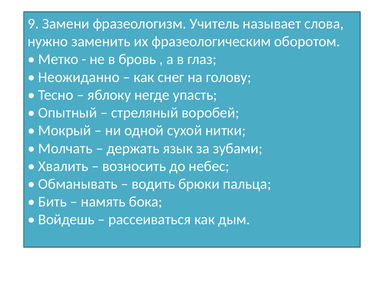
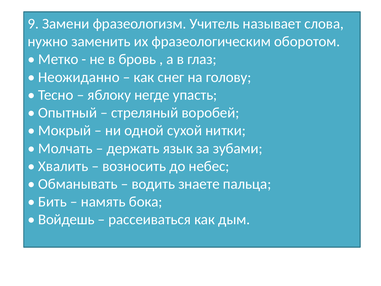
брюки: брюки -> знаете (199, 184)
